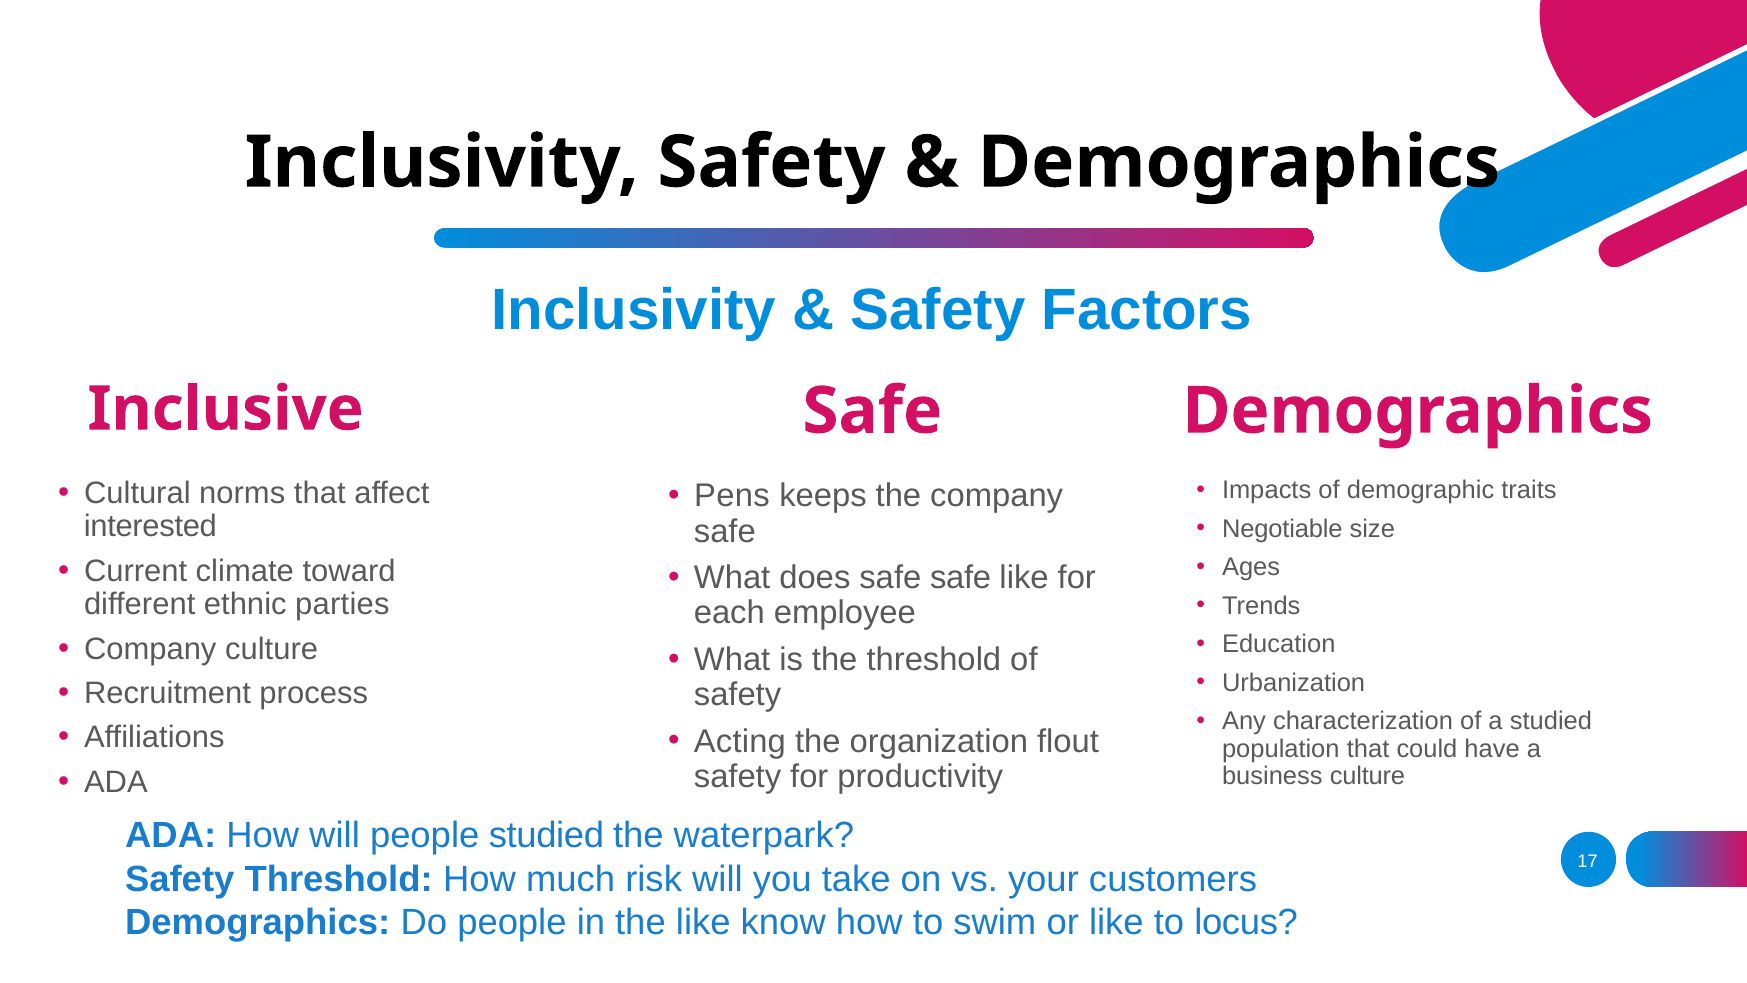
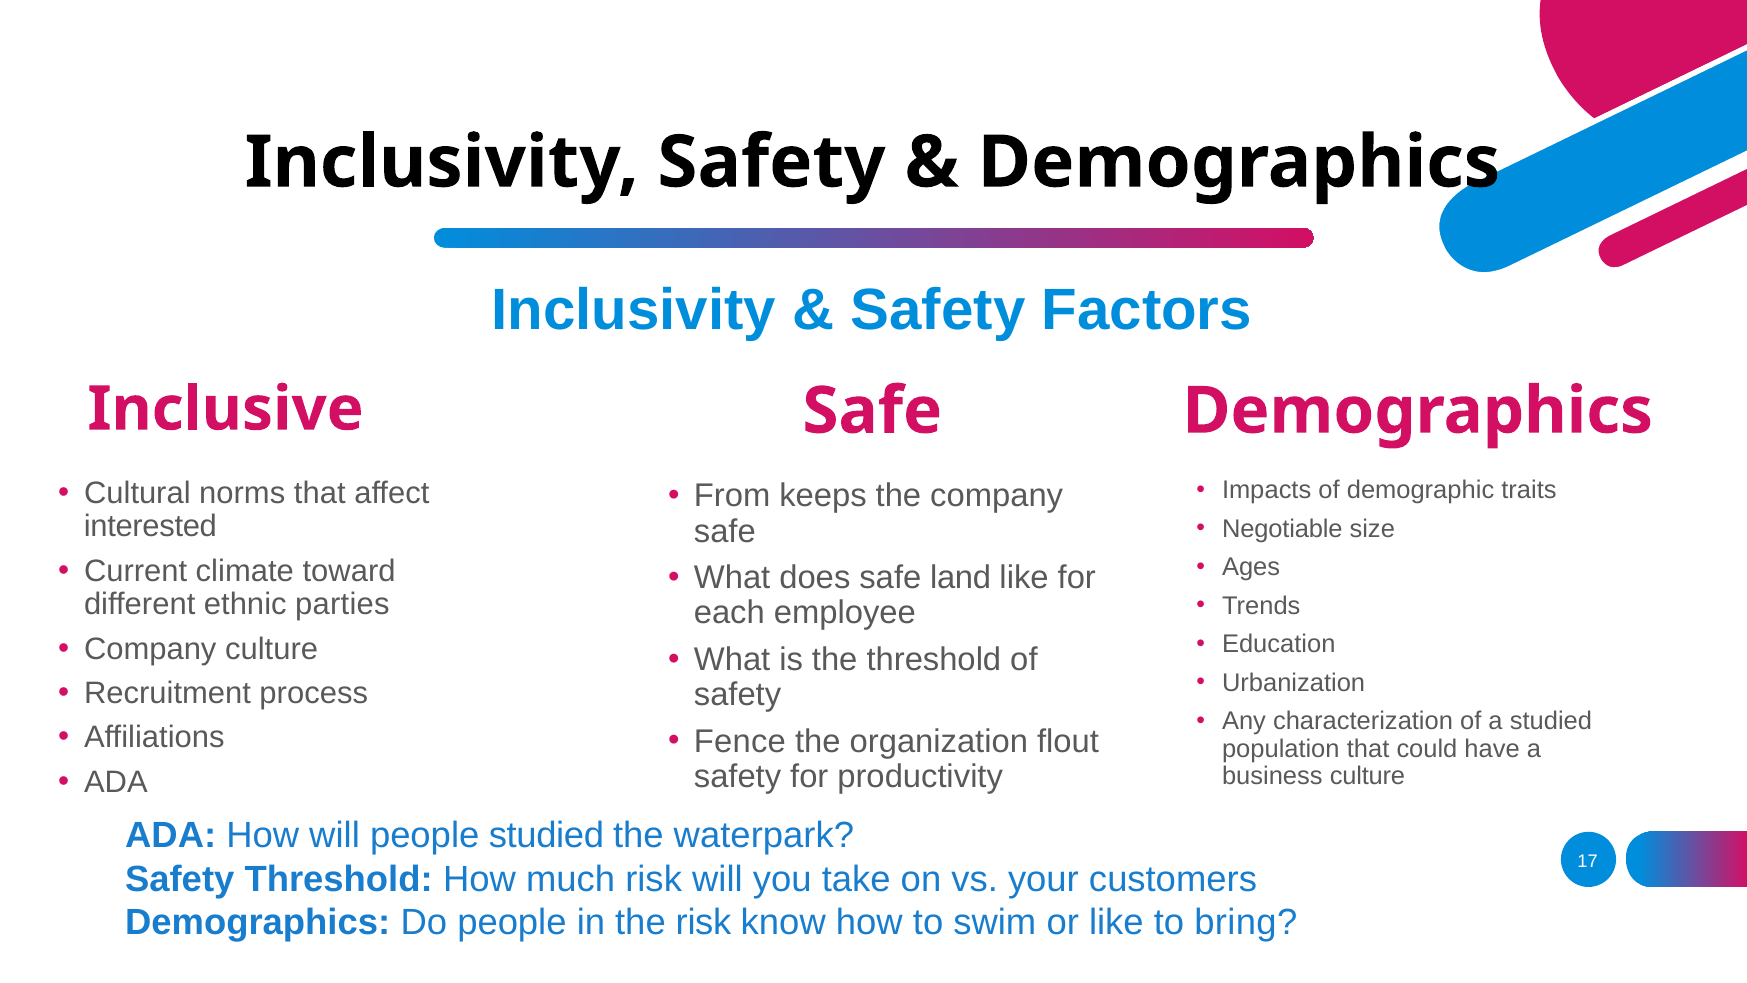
Pens: Pens -> From (732, 496)
safe safe: safe -> land (961, 578)
Acting: Acting -> Fence (740, 741)
the like: like -> risk (704, 923)
locus: locus -> bring (1246, 923)
